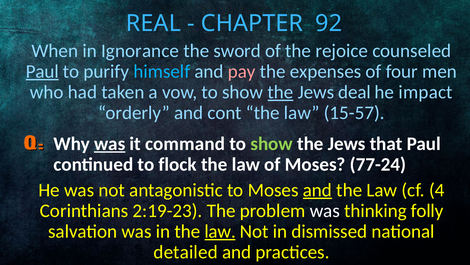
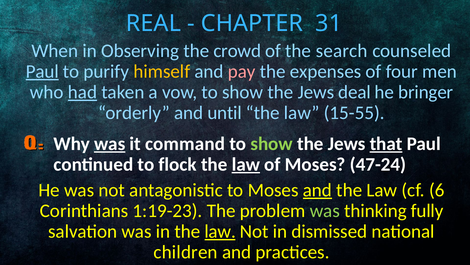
92: 92 -> 31 (329, 23)
Ignorance: Ignorance -> Observing (140, 51)
sword: sword -> crowd (237, 51)
rejoice: rejoice -> search (342, 51)
himself colour: light blue -> yellow (162, 71)
had underline: none -> present (83, 92)
the underline: present -> none (281, 92)
impact: impact -> bringer (426, 92)
cont: cont -> until (225, 113)
15-57: 15-57 -> 15-55 (354, 113)
that underline: none -> present (386, 143)
law underline: none -> present (246, 164)
77-24: 77-24 -> 47-24 (378, 164)
4: 4 -> 6 (437, 190)
2:19-23: 2:19-23 -> 1:19-23 (168, 210)
was colour: white -> light green (325, 210)
folly: folly -> fully (427, 210)
detailed: detailed -> children (186, 251)
